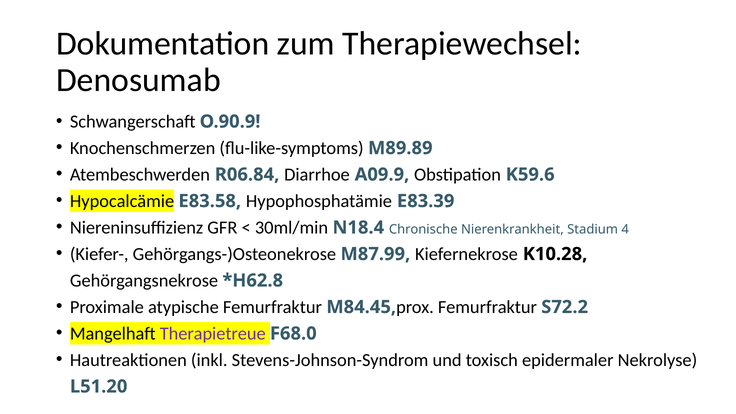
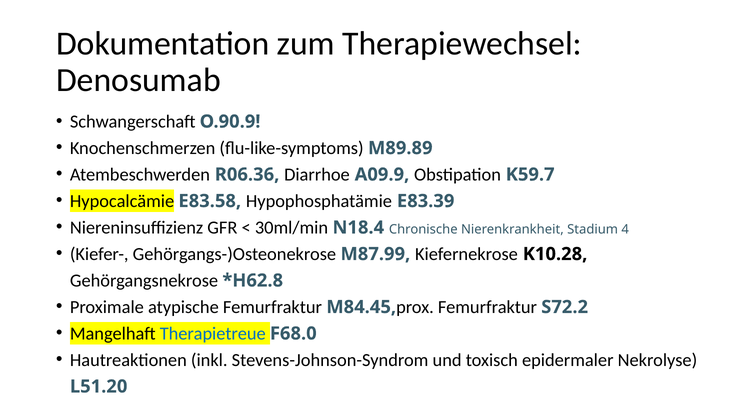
R06.84: R06.84 -> R06.36 (247, 175)
K59.6: K59.6 -> K59.7 (530, 175)
Therapietreue colour: purple -> blue (213, 333)
